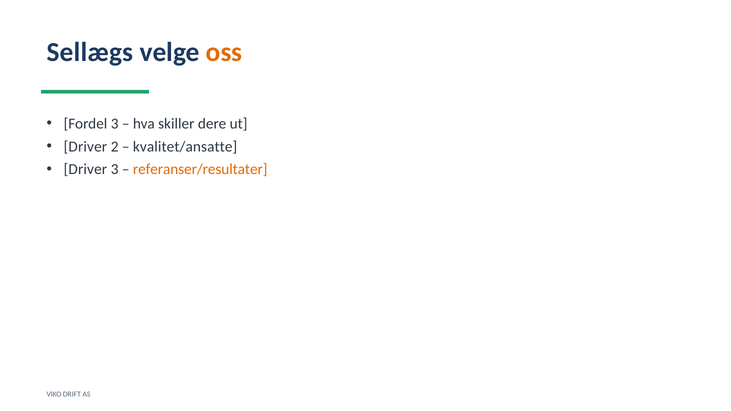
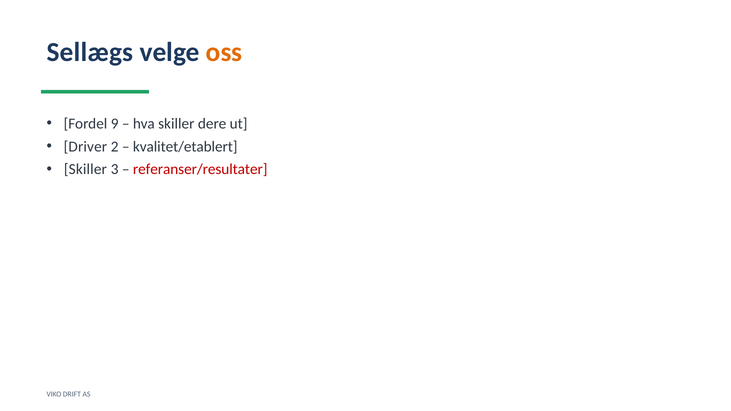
Fordel 3: 3 -> 9 (115, 124)
kvalitet/ansatte: kvalitet/ansatte -> kvalitet/etablert (185, 147)
Driver: Driver -> Skiller (85, 170)
referanser/resultater colour: orange -> red (200, 170)
